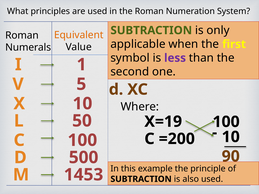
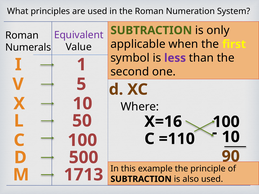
Equivalent colour: orange -> purple (79, 35)
X=19: X=19 -> X=16 (163, 122)
=200: =200 -> =110 (177, 139)
1453: 1453 -> 1713 (84, 175)
